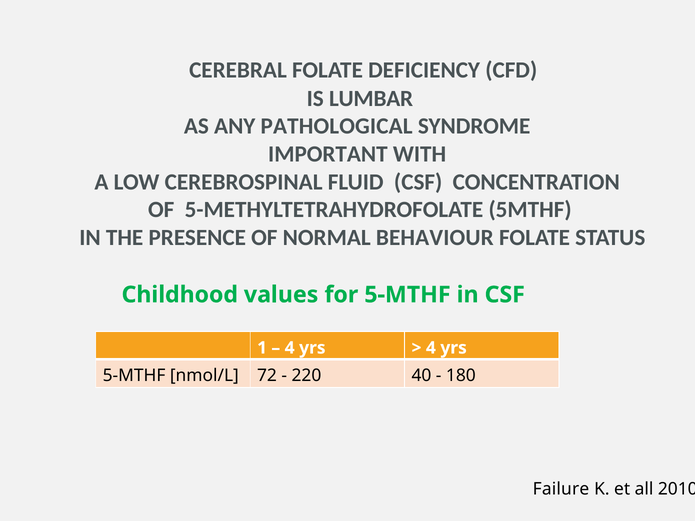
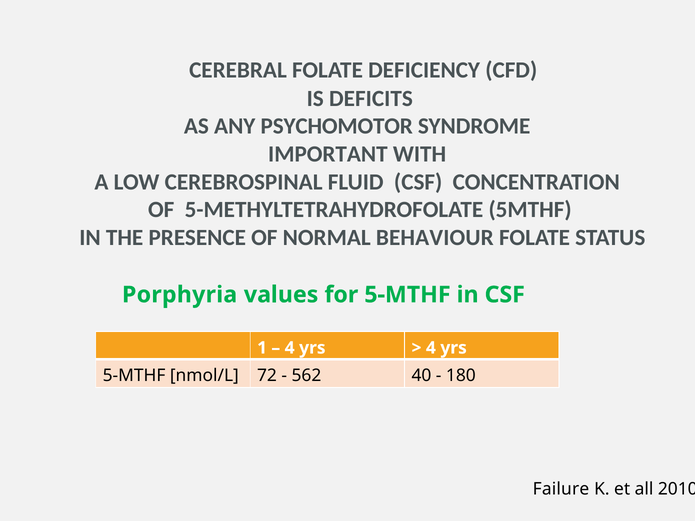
LUMBAR: LUMBAR -> DEFICITS (371, 99)
PATHOLOGICAL: PATHOLOGICAL -> PSYCHOMOTOR (337, 126)
Childhood: Childhood -> Porphyria (180, 295)
220: 220 -> 562 (306, 376)
